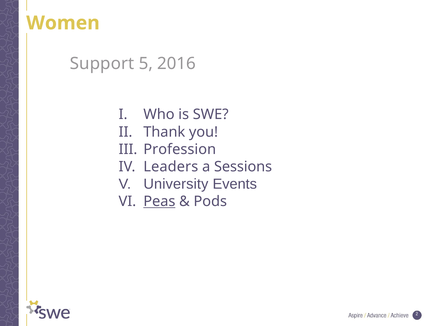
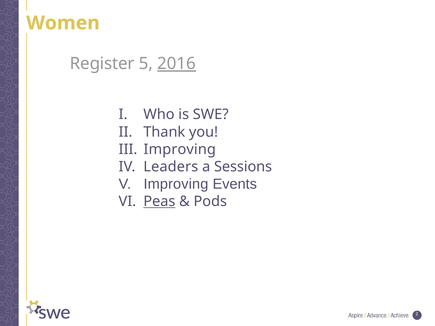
Support: Support -> Register (102, 64)
2016 underline: none -> present (177, 64)
Profession: Profession -> Improving (180, 149)
University: University -> Improving (176, 184)
